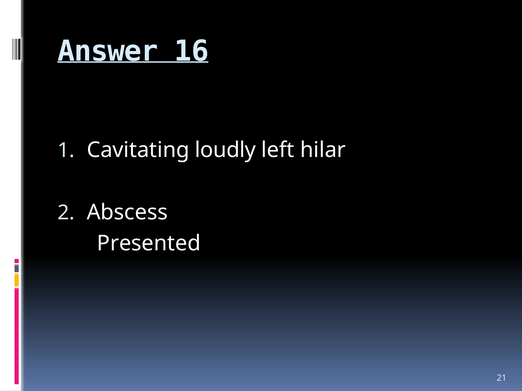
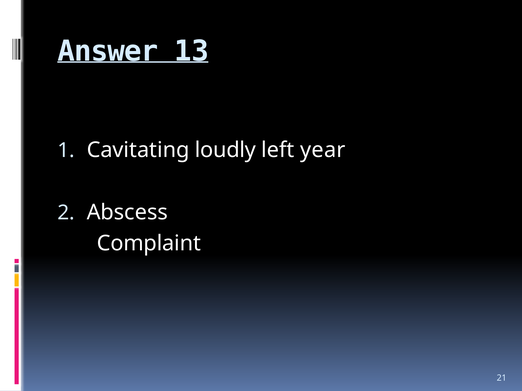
16: 16 -> 13 (192, 51)
hilar: hilar -> year (323, 150)
Presented: Presented -> Complaint (149, 244)
